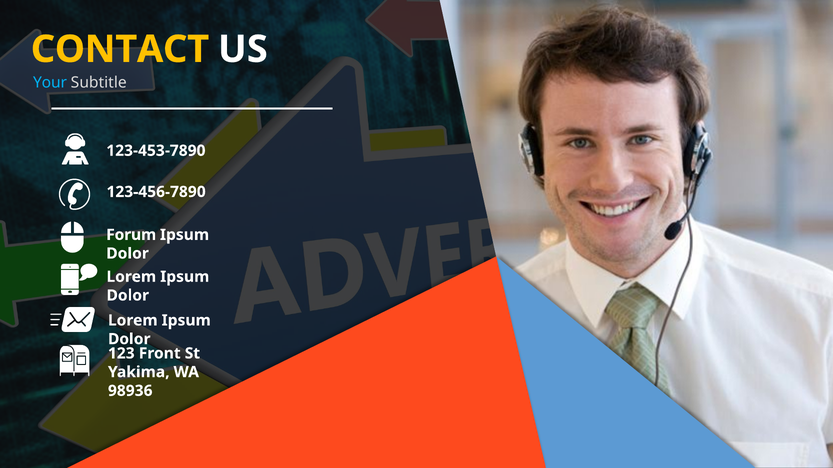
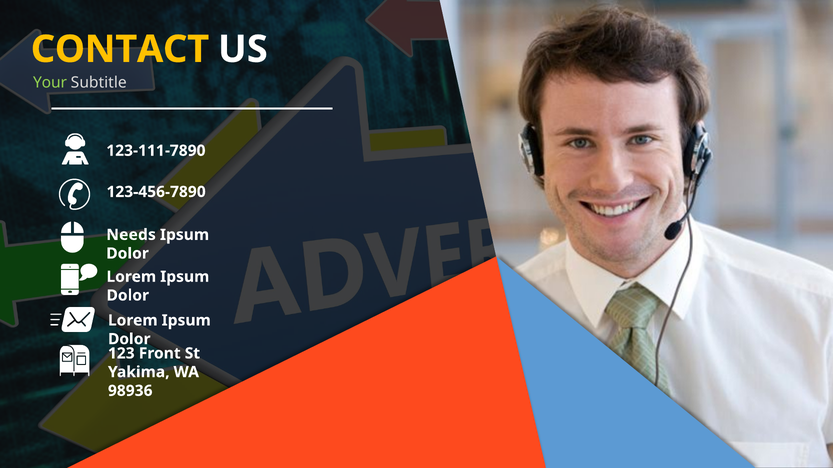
Your colour: light blue -> light green (50, 83)
123-453-7890: 123-453-7890 -> 123-111-7890 (156, 151)
Forum: Forum -> Needs (131, 235)
